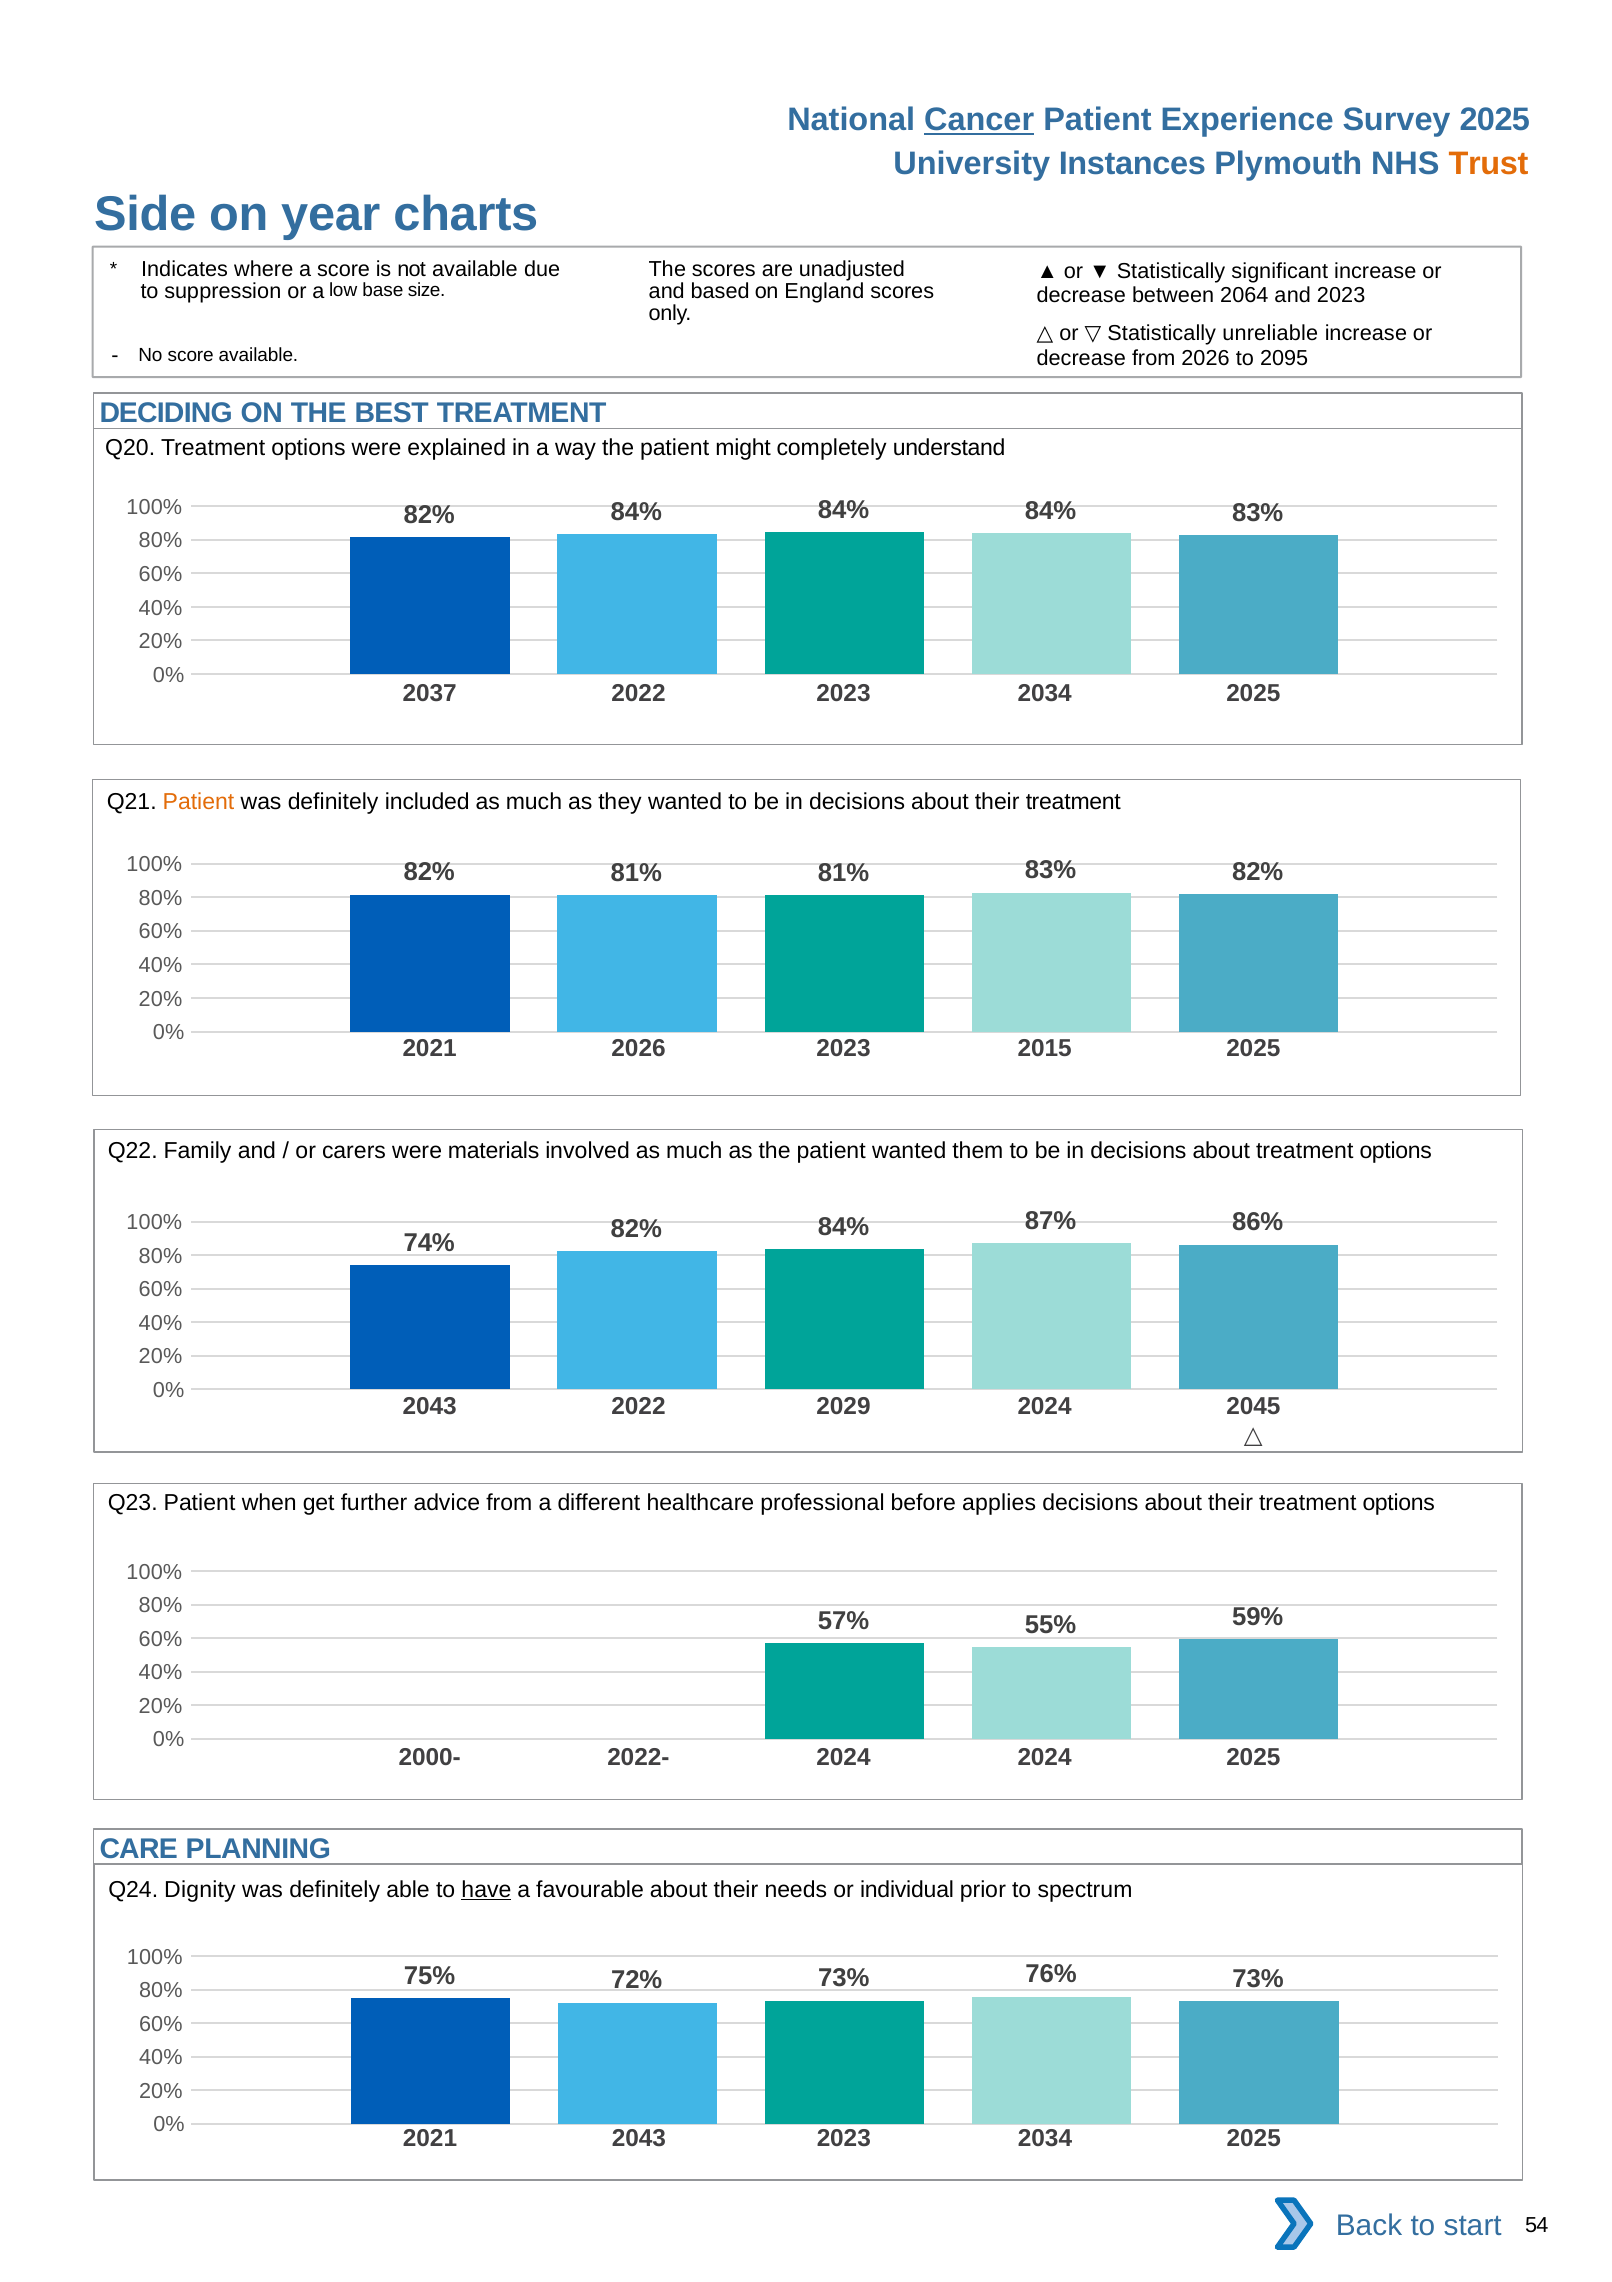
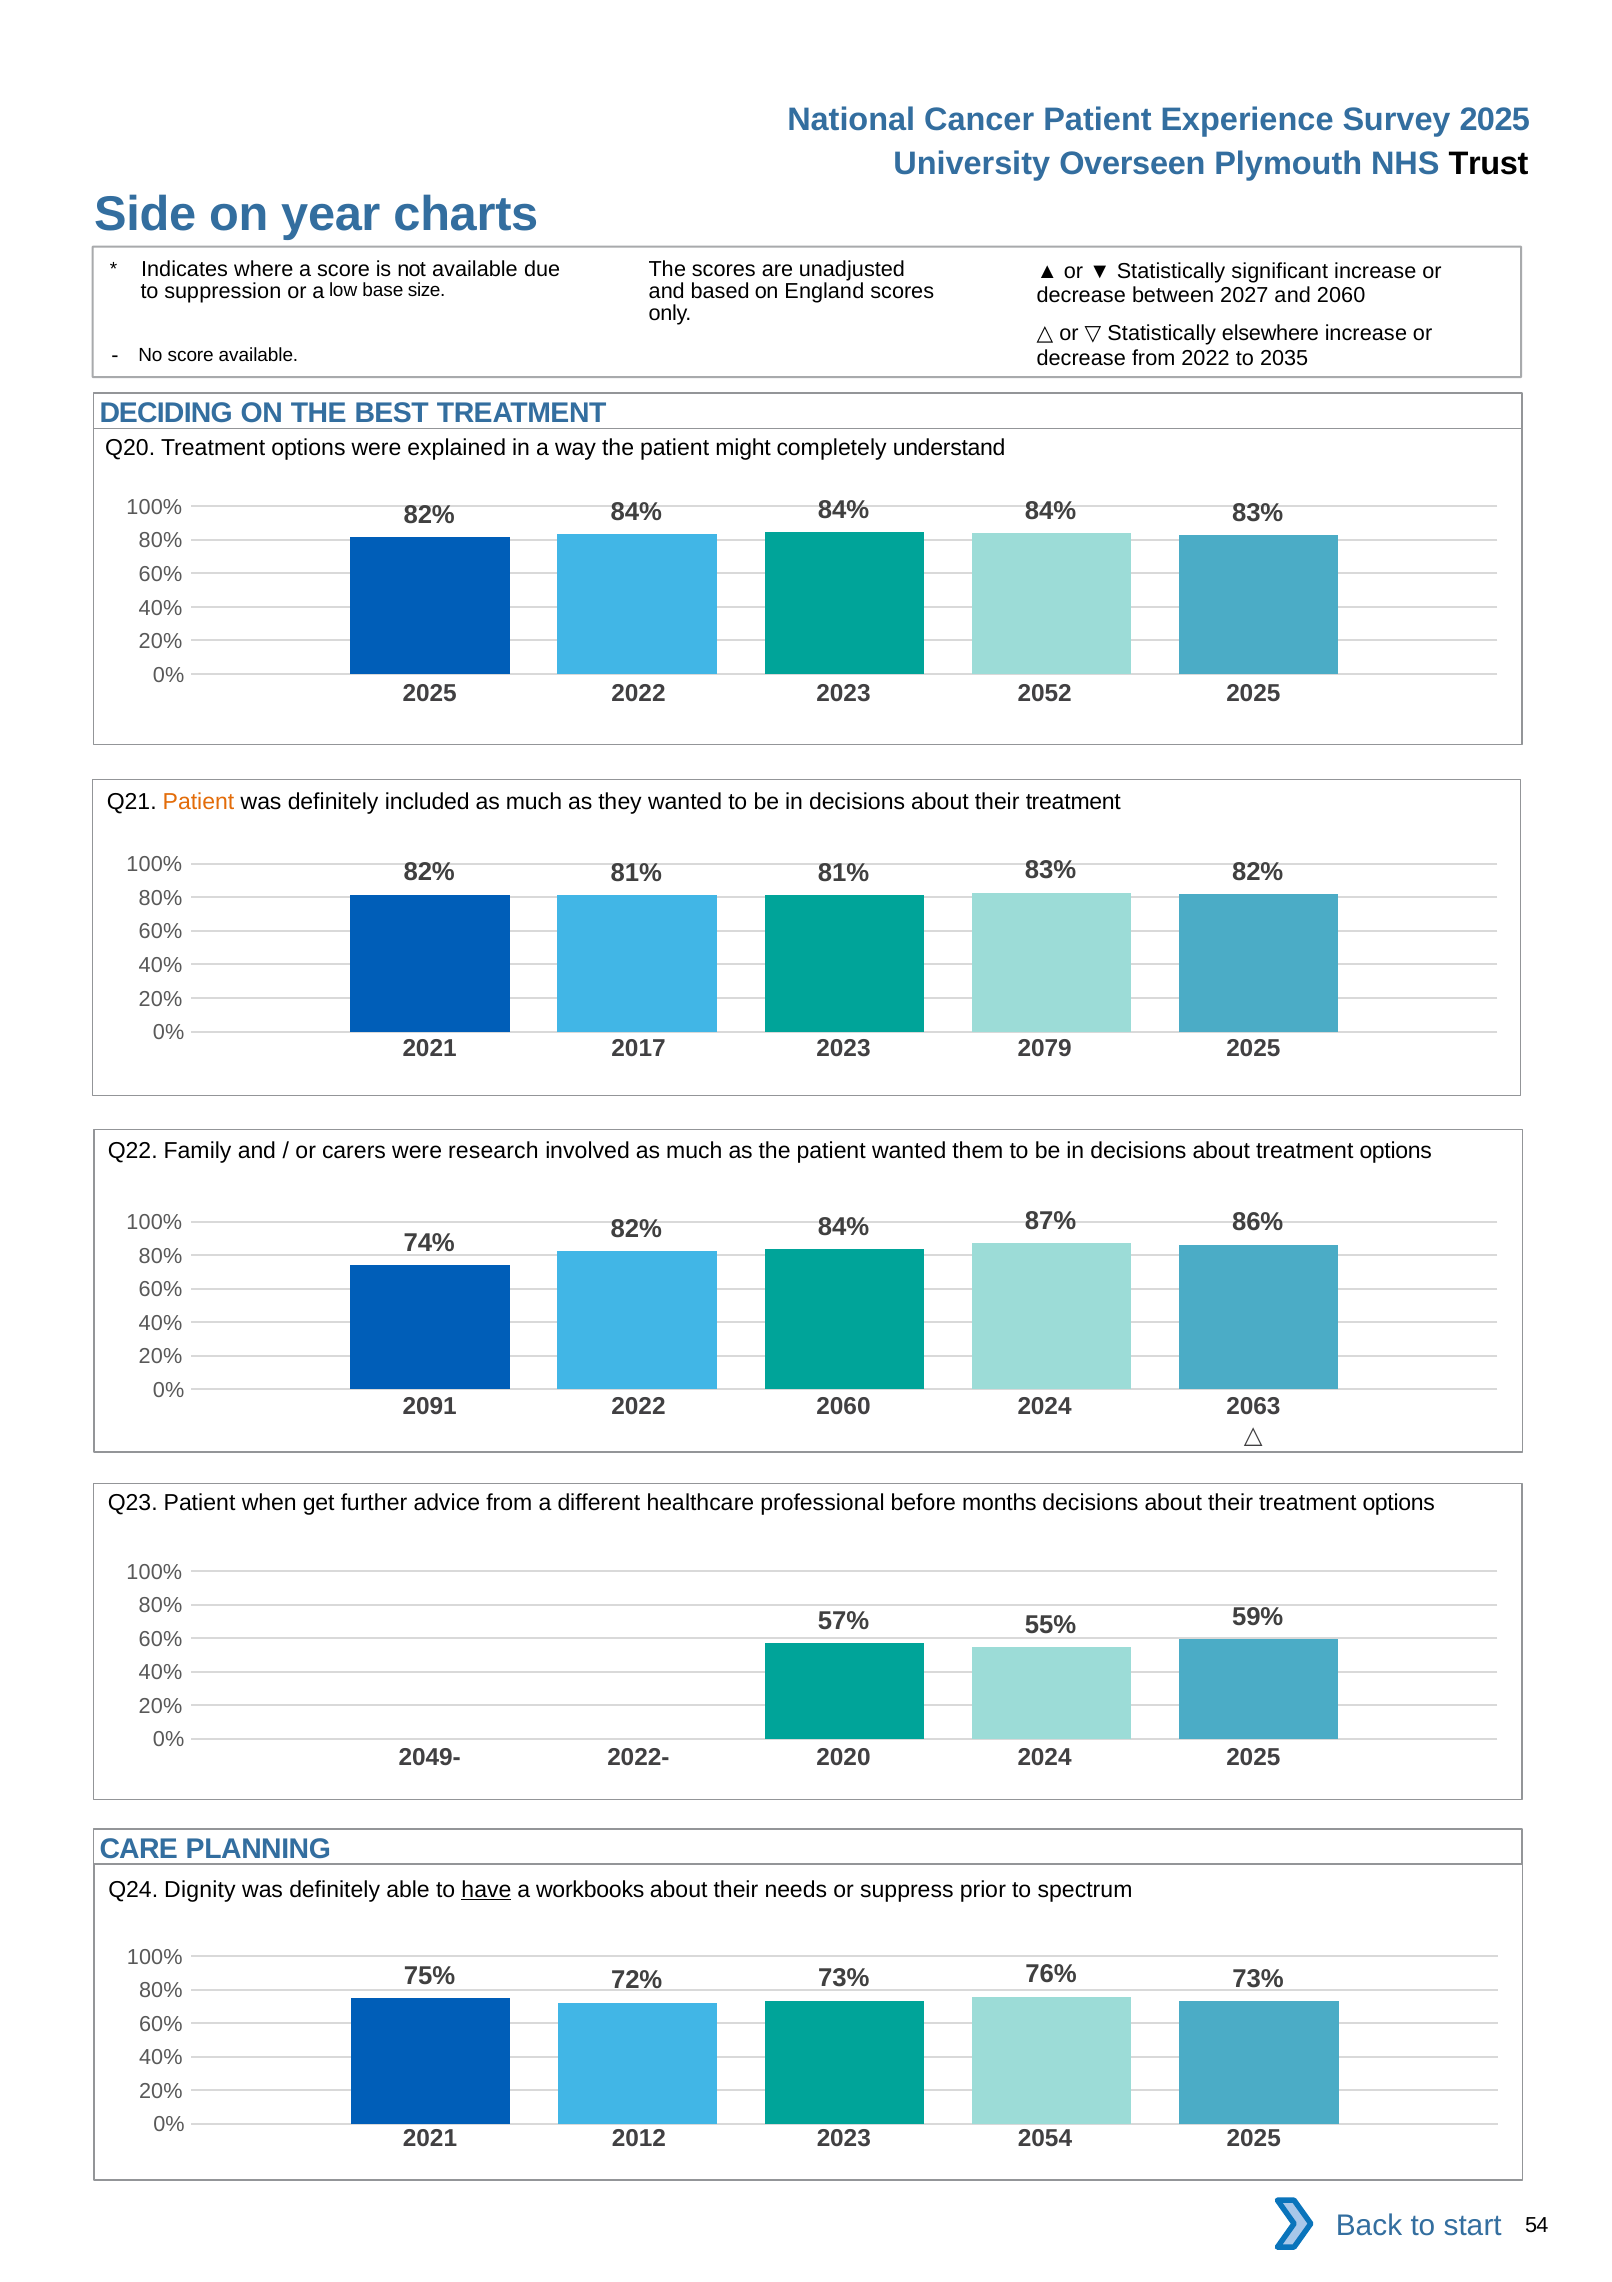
Cancer underline: present -> none (979, 120)
Instances: Instances -> Overseen (1132, 164)
Trust colour: orange -> black (1488, 164)
2064: 2064 -> 2027 (1244, 295)
and 2023: 2023 -> 2060 (1341, 295)
unreliable: unreliable -> elsewhere (1270, 333)
from 2026: 2026 -> 2022 (1205, 358)
2095: 2095 -> 2035 (1284, 358)
2037: 2037 -> 2025 (430, 694)
2022 2023 2034: 2034 -> 2052 (1045, 694)
2021 2026: 2026 -> 2017 (639, 1048)
2015: 2015 -> 2079 (1045, 1048)
materials: materials -> research (493, 1151)
2043: 2043 -> 2091 (430, 1406)
2022 2029: 2029 -> 2060 (843, 1406)
2045: 2045 -> 2063 (1253, 1406)
applies: applies -> months (999, 1503)
2000-: 2000- -> 2049- (430, 1757)
2022- 2024: 2024 -> 2020 (843, 1757)
favourable: favourable -> workbooks (590, 1889)
individual: individual -> suppress (907, 1889)
2021 2043: 2043 -> 2012 (639, 2138)
2034: 2034 -> 2054 (1045, 2138)
